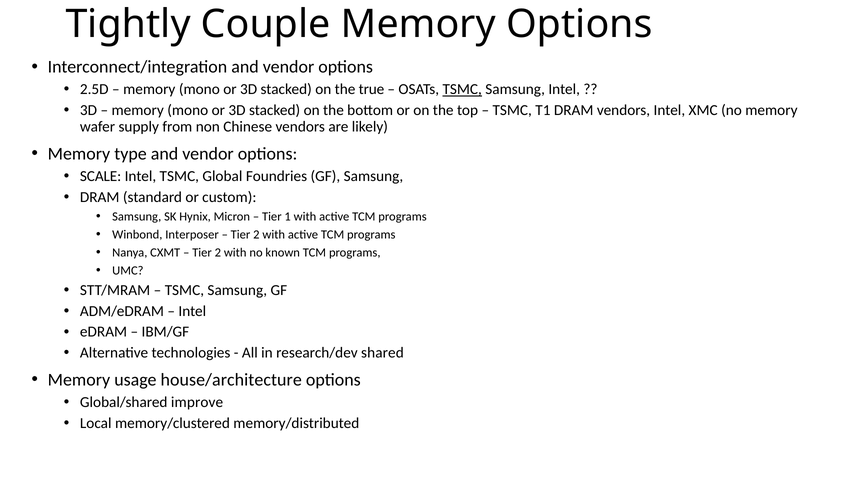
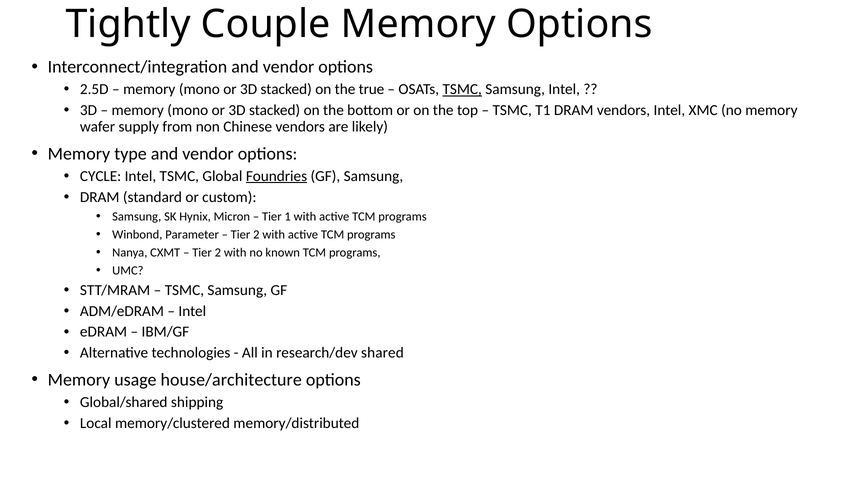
SCALE: SCALE -> CYCLE (101, 176)
Foundries underline: none -> present (276, 176)
Interposer: Interposer -> Parameter (192, 234)
improve: improve -> shipping (197, 402)
